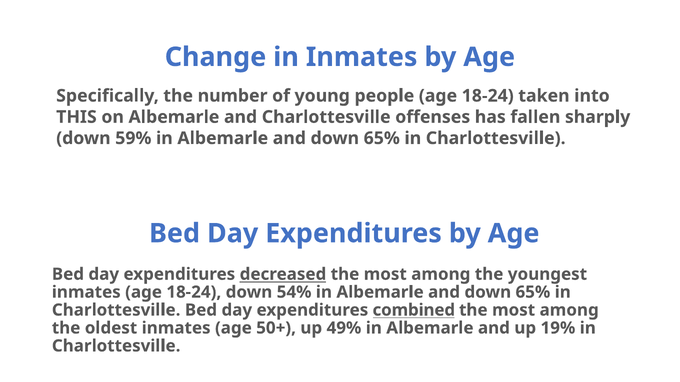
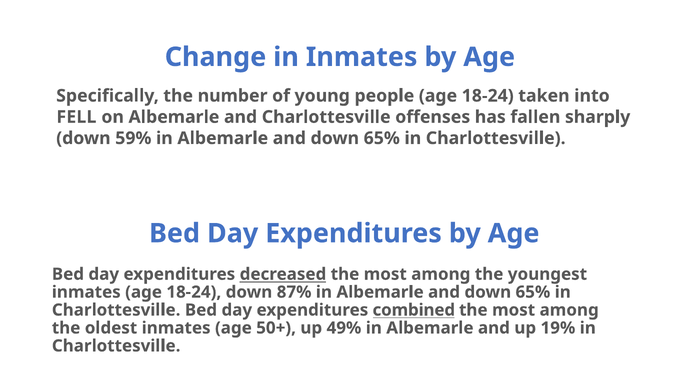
THIS: THIS -> FELL (76, 117)
54%: 54% -> 87% (294, 292)
